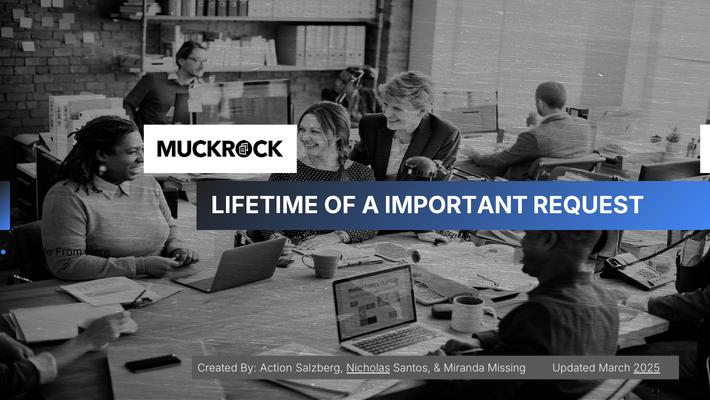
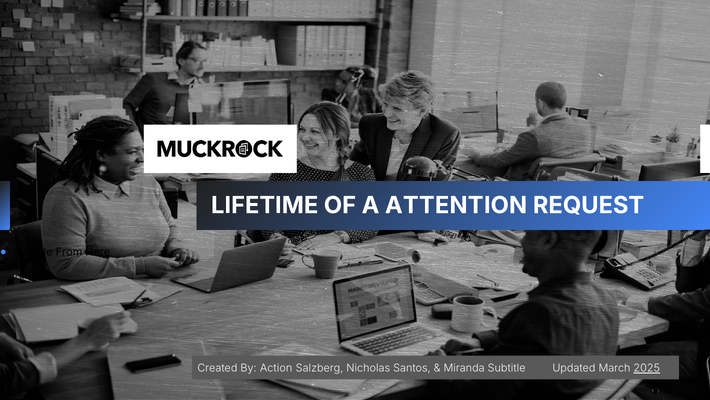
IMPORTANT: IMPORTANT -> ATTENTION (456, 205)
Nicholas underline: present -> none (368, 368)
Miranda Missing: Missing -> Subtitle (507, 368)
